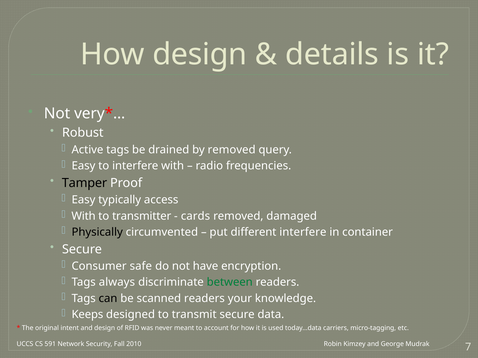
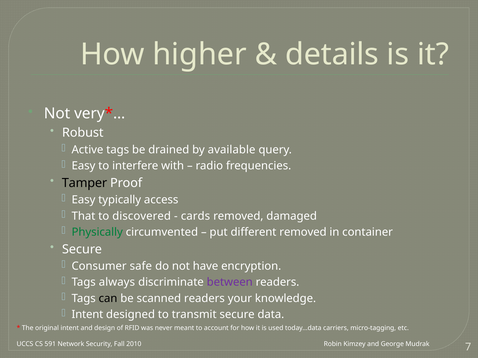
How design: design -> higher (200, 54)
by removed: removed -> available (232, 150)
With: With -> That (83, 216)
transmitter: transmitter -> discovered (142, 216)
Physically colour: black -> green (97, 232)
different interfere: interfere -> removed (303, 232)
between colour: green -> purple (230, 283)
Keeps: Keeps -> Intent (87, 315)
